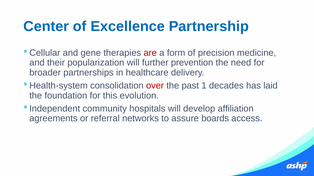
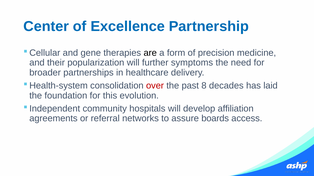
are colour: red -> black (150, 53)
prevention: prevention -> symptoms (192, 63)
1: 1 -> 8 (204, 86)
